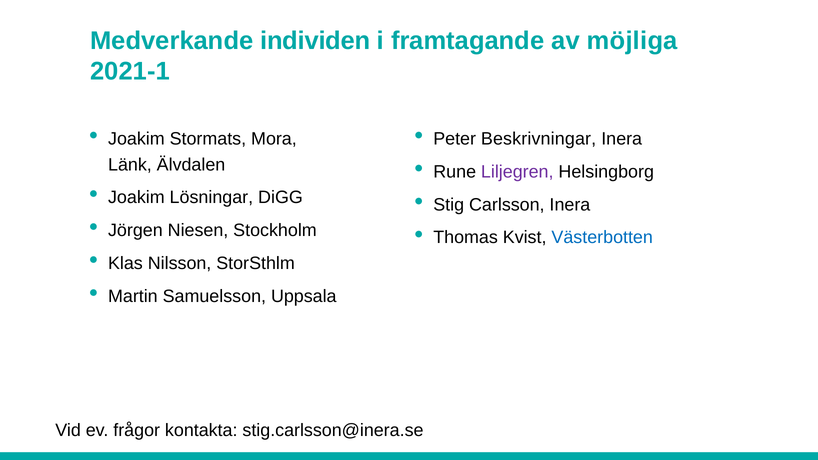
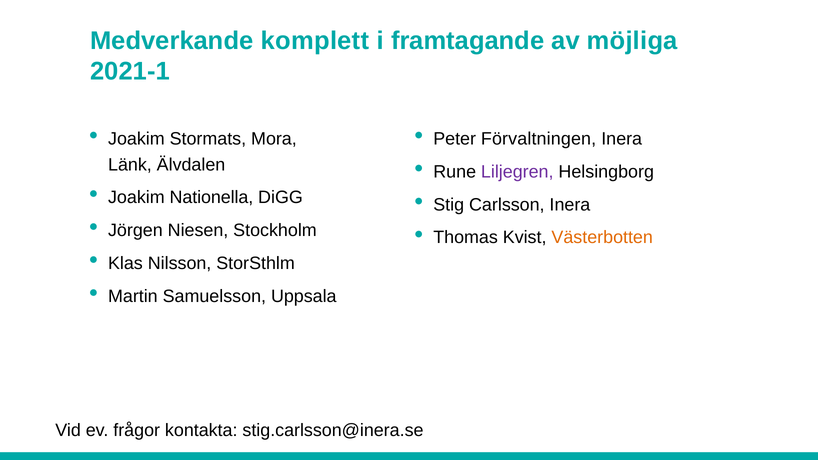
individen: individen -> komplett (315, 41)
Beskrivningar: Beskrivningar -> Förvaltningen (539, 139)
Lösningar: Lösningar -> Nationella (211, 198)
Västerbotten colour: blue -> orange (602, 238)
